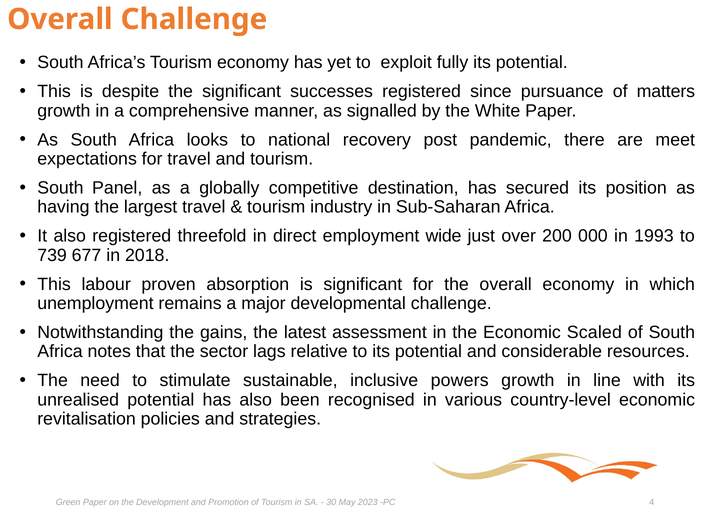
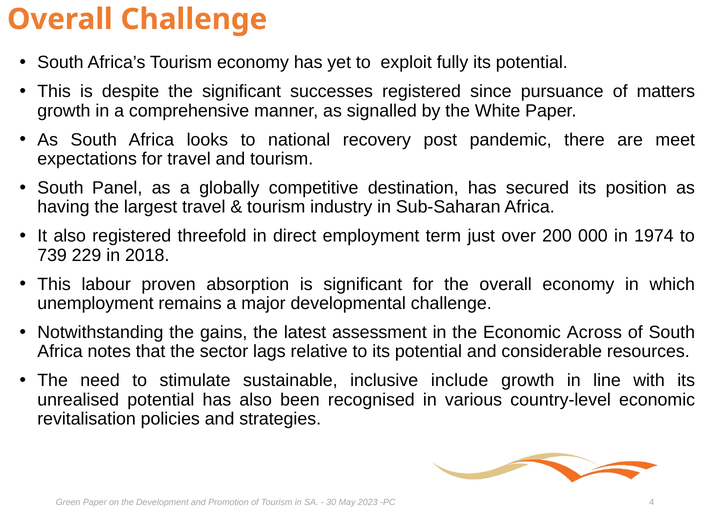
wide: wide -> term (443, 236)
1993: 1993 -> 1974 (654, 236)
677: 677 -> 229 (87, 255)
Scaled: Scaled -> Across (594, 333)
powers: powers -> include (460, 381)
